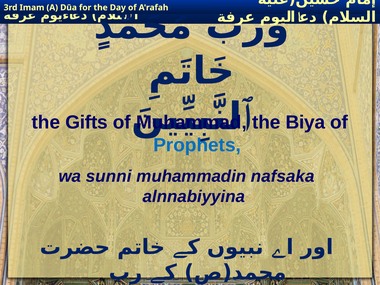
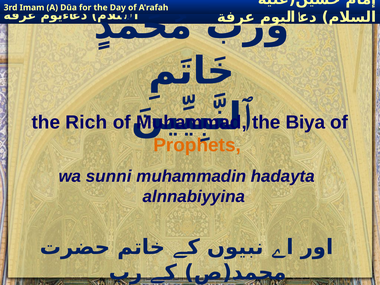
Gifts: Gifts -> Rich (86, 122)
Prophets colour: blue -> orange (197, 145)
nafsaka: nafsaka -> hadayta (283, 176)
